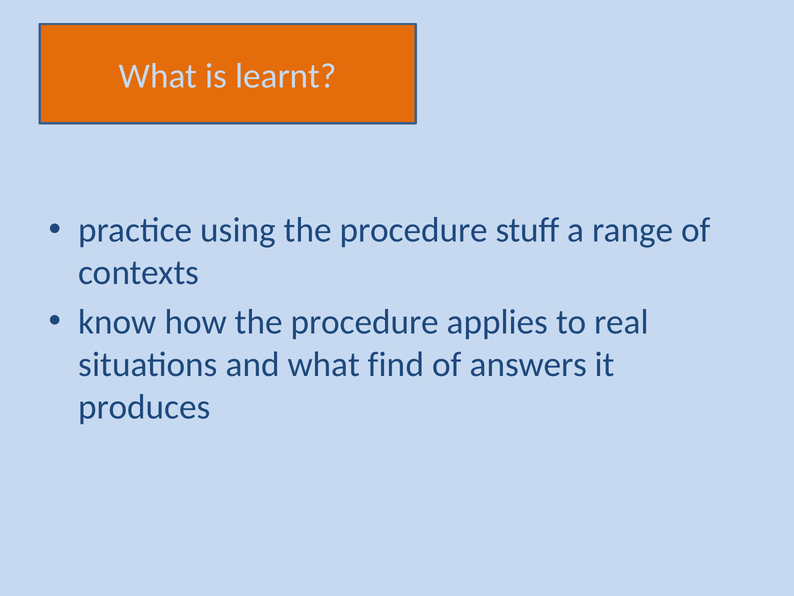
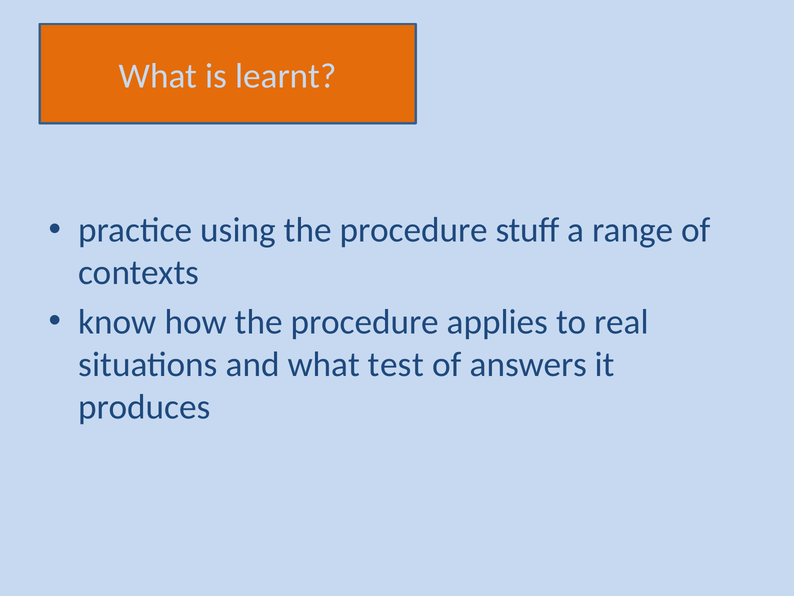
find: find -> test (396, 364)
